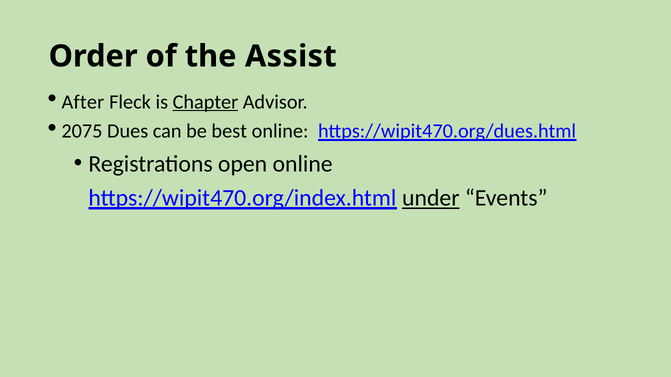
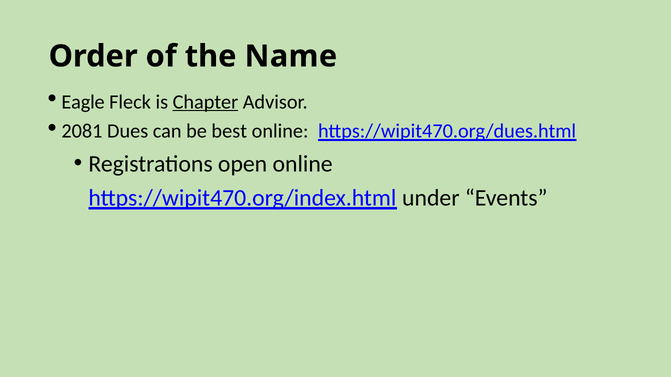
Assist: Assist -> Name (291, 56)
After: After -> Eagle (83, 102)
2075: 2075 -> 2081 (82, 131)
under underline: present -> none (431, 198)
